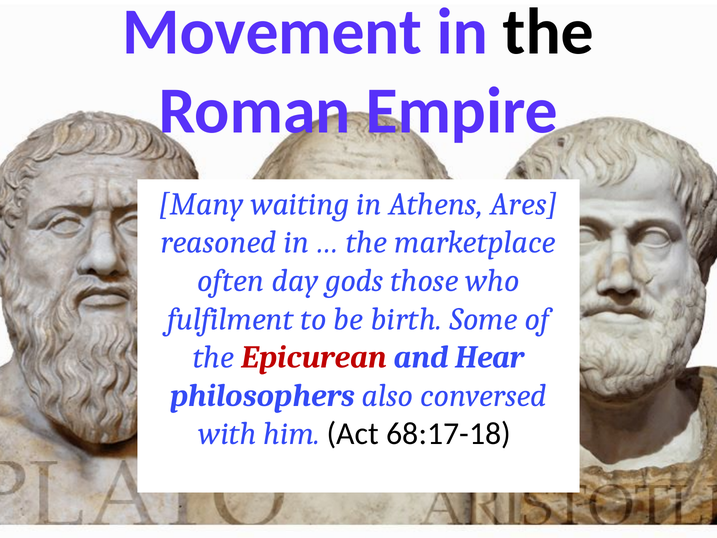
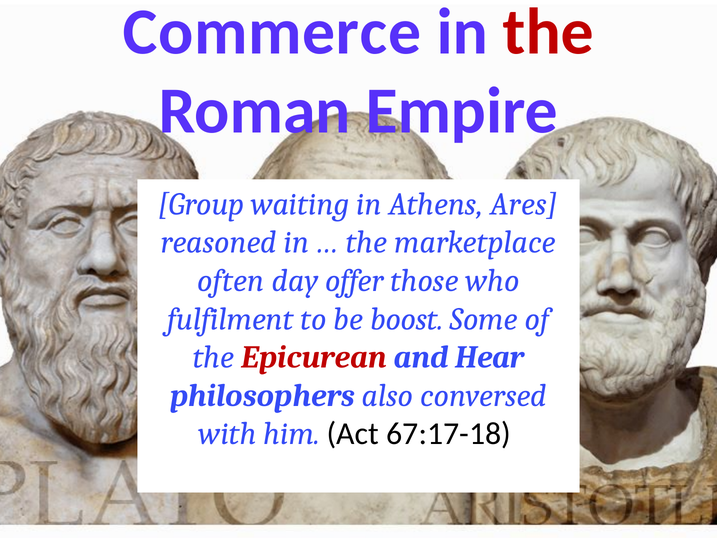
Movement: Movement -> Commerce (272, 32)
the colour: black -> red (548, 32)
Many: Many -> Group (201, 204)
gods: gods -> offer (354, 281)
birth: birth -> boost (407, 319)
68:17-18: 68:17-18 -> 67:17-18 (449, 434)
